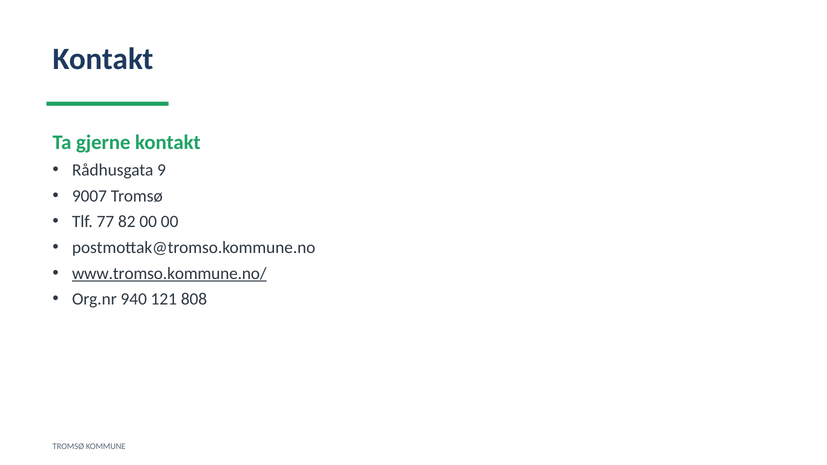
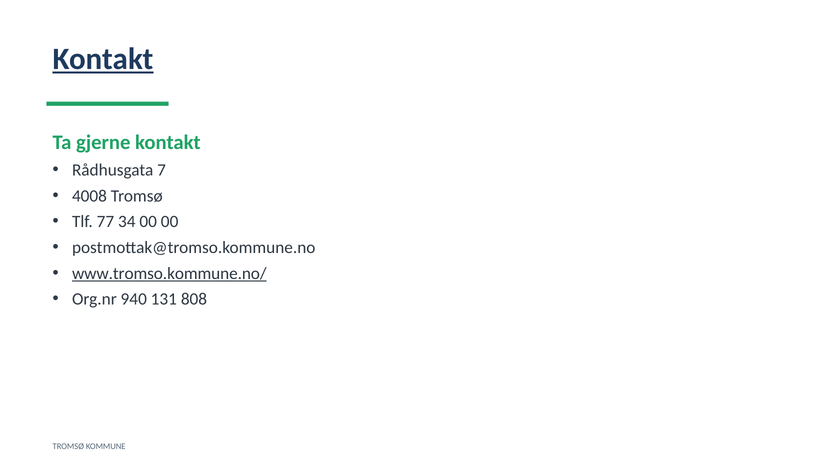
Kontakt underline: none -> present (103, 59)
9: 9 -> 7 (162, 170)
9007: 9007 -> 4008 (89, 196)
82: 82 -> 34 (127, 222)
121: 121 -> 131 (164, 299)
